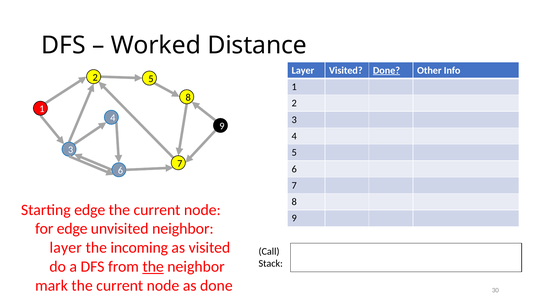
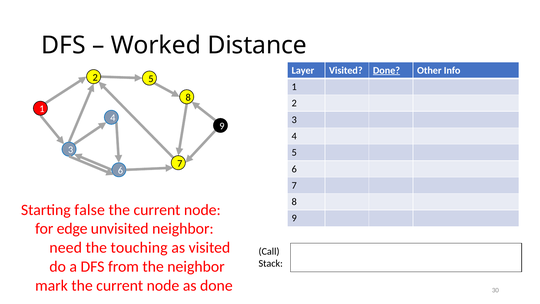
Starting edge: edge -> false (90, 210)
layer: layer -> need (66, 247)
incoming: incoming -> touching (139, 247)
the underline: present -> none (153, 266)
